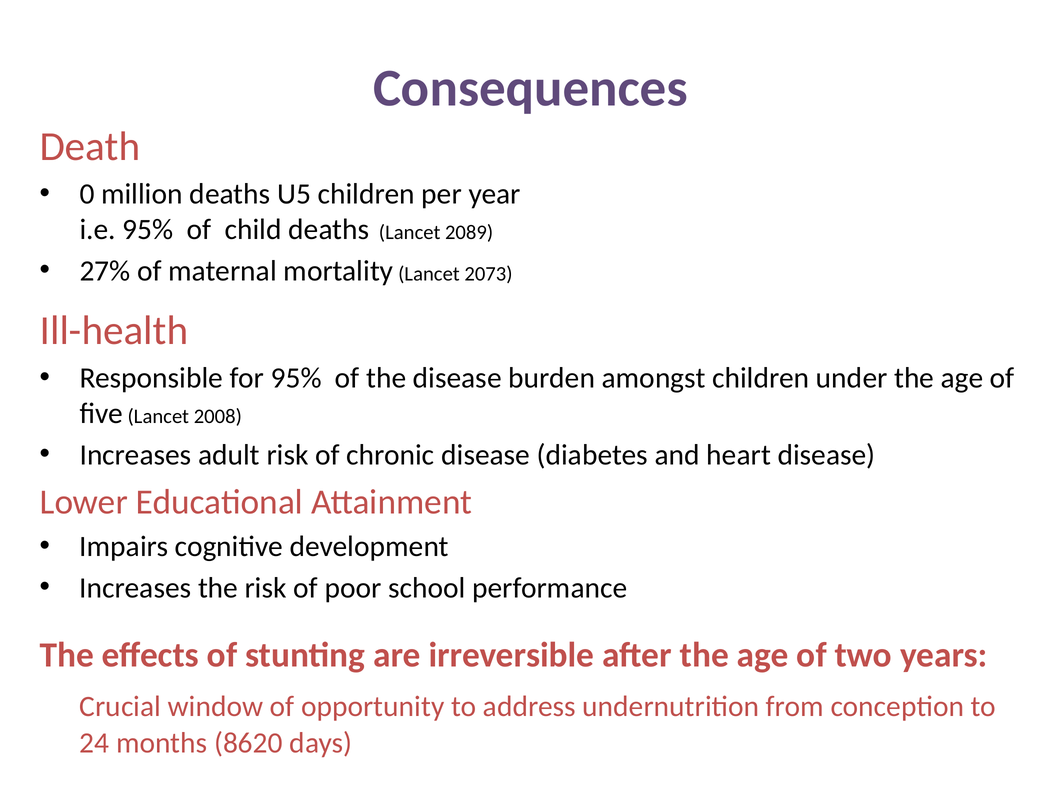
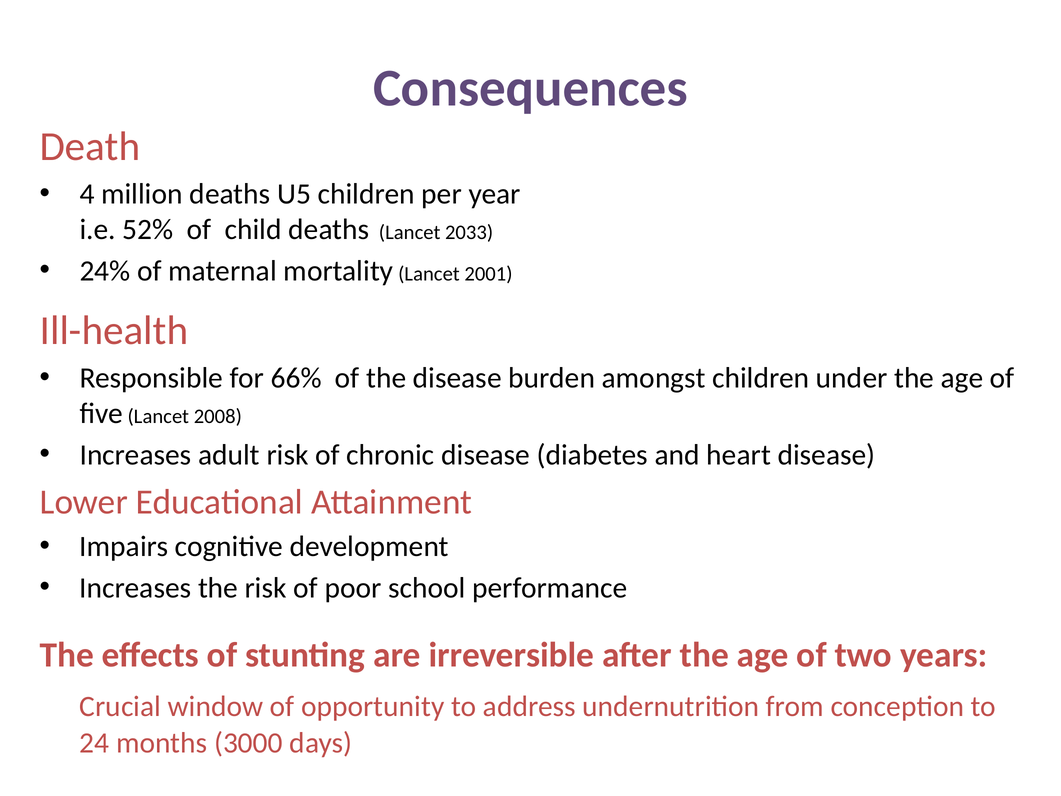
0: 0 -> 4 (87, 194)
i.e 95%: 95% -> 52% (148, 230)
2089: 2089 -> 2033 (469, 233)
27%: 27% -> 24% (105, 271)
2073: 2073 -> 2001 (488, 274)
for 95%: 95% -> 66% (296, 378)
8620: 8620 -> 3000 (248, 743)
